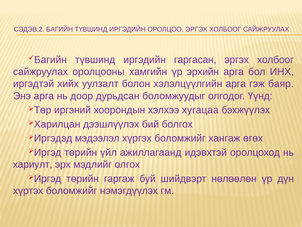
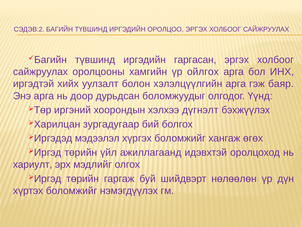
эрхийн: эрхийн -> ойлгох (203, 72)
хугацаа: хугацаа -> дүгнэлт (200, 110)
дээшлүүлэх: дээшлүүлэх -> зургадугаар (111, 124)
